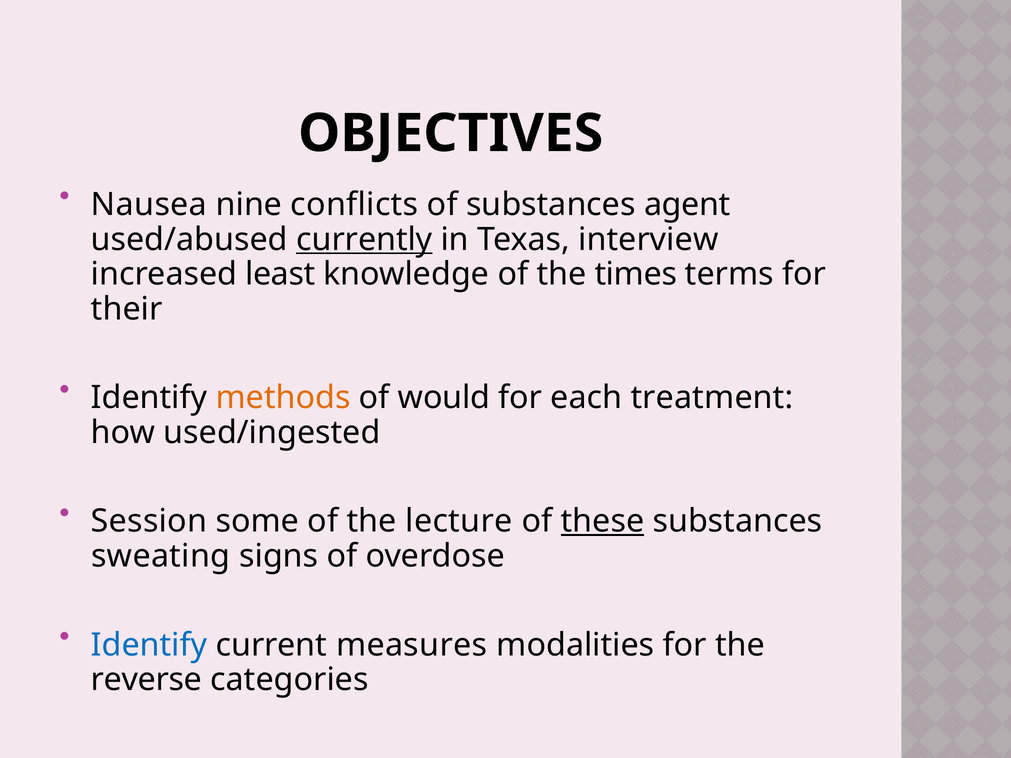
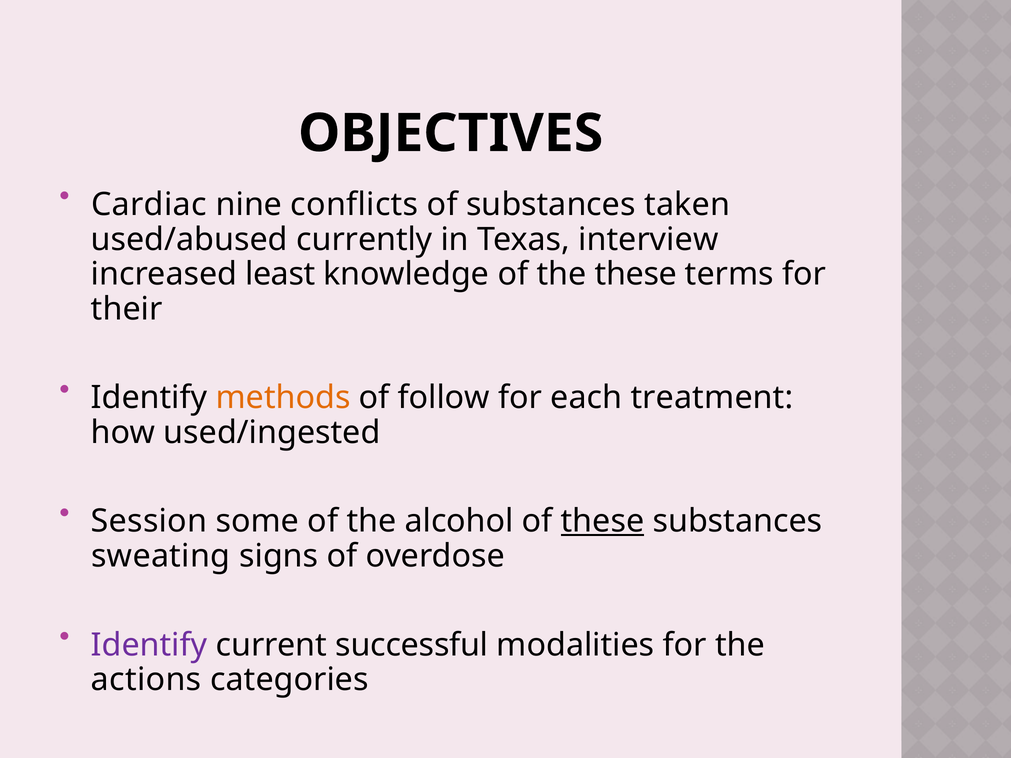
Nausea: Nausea -> Cardiac (149, 205)
agent: agent -> taken (687, 205)
currently underline: present -> none (364, 239)
the times: times -> these (636, 274)
would: would -> follow (444, 398)
lecture: lecture -> alcohol (459, 521)
Identify colour: blue -> purple (149, 645)
measures: measures -> successful (412, 645)
reverse: reverse -> actions (146, 680)
